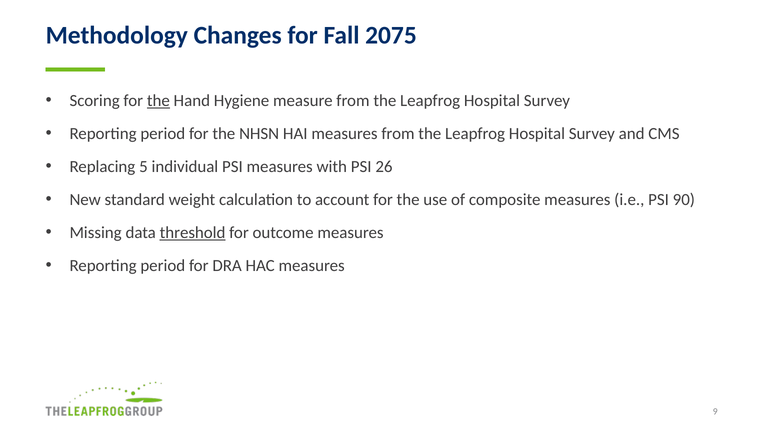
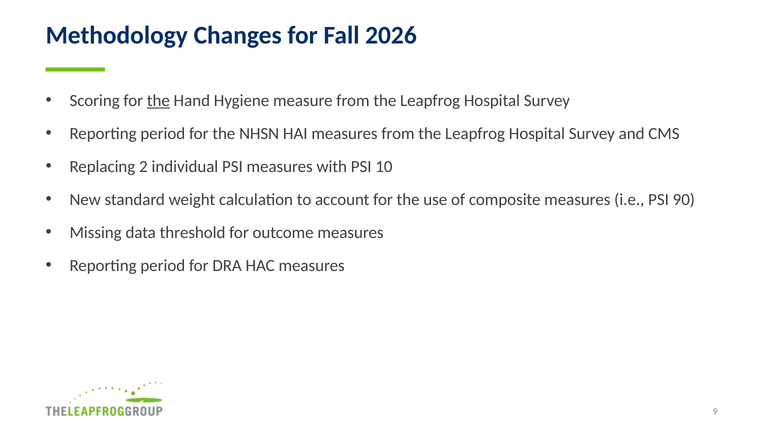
2075: 2075 -> 2026 (391, 35)
5: 5 -> 2 (143, 167)
26: 26 -> 10 (384, 167)
threshold underline: present -> none (193, 233)
